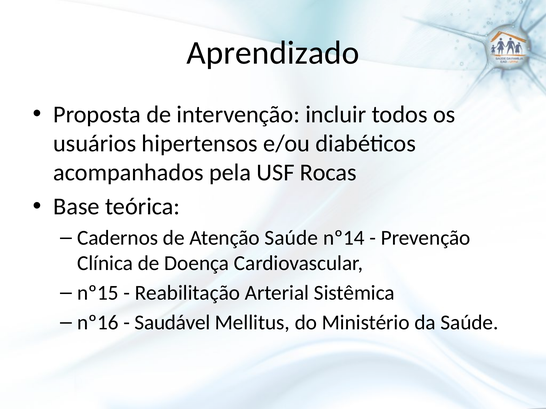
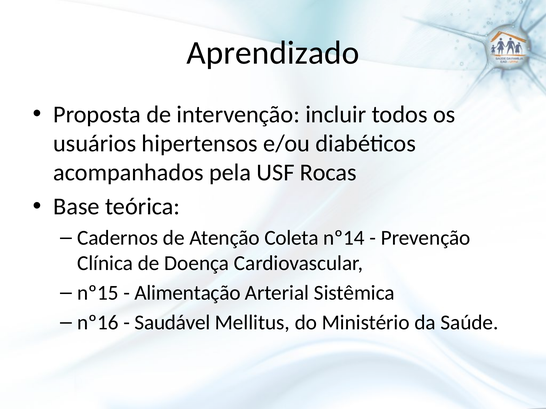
Atenção Saúde: Saúde -> Coleta (292, 238)
Reabilitação: Reabilitação -> Alimentação (187, 293)
